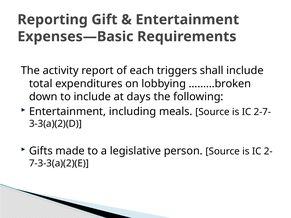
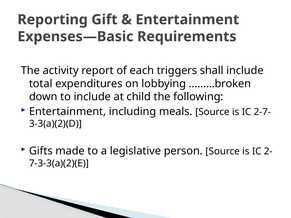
days: days -> child (139, 97)
